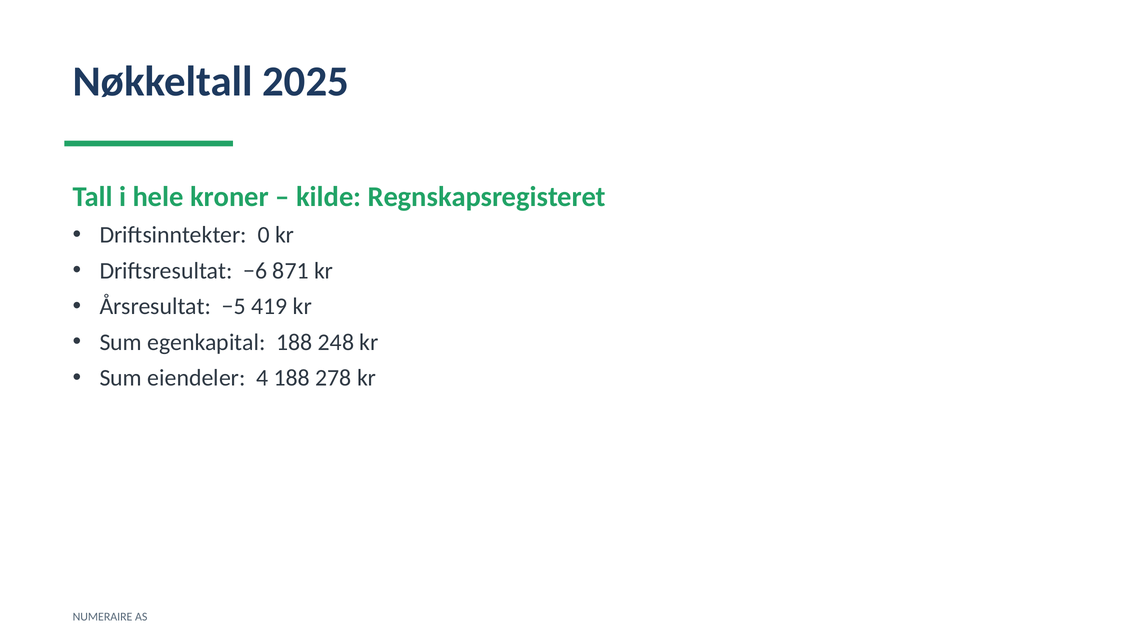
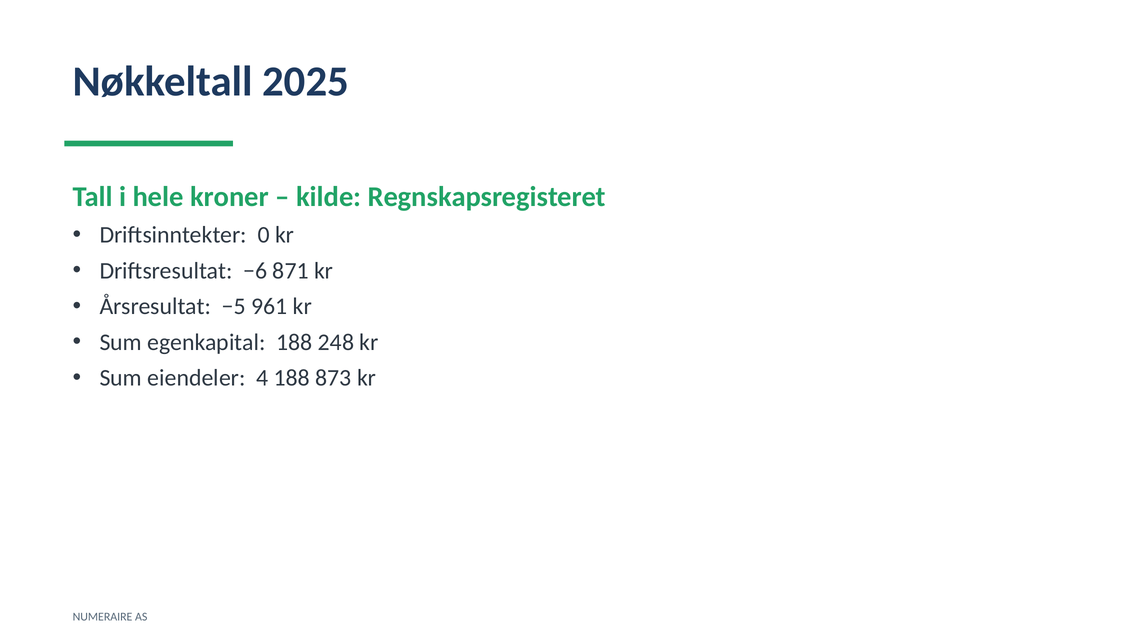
419: 419 -> 961 (269, 307)
278: 278 -> 873 (333, 378)
